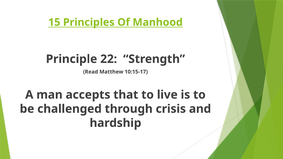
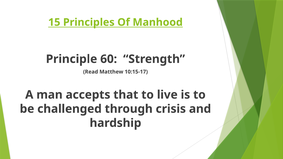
22: 22 -> 60 (109, 59)
